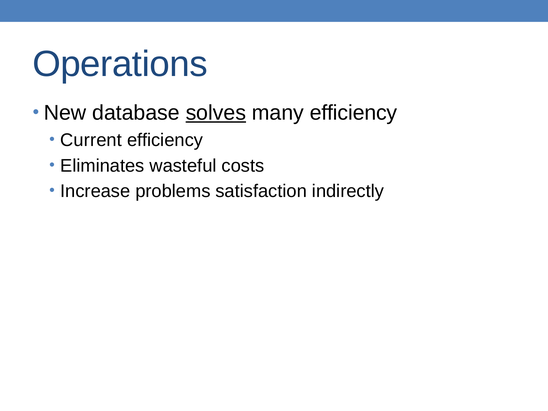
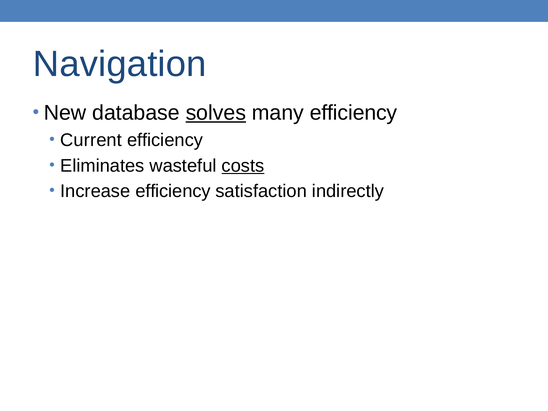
Operations: Operations -> Navigation (120, 64)
costs underline: none -> present (243, 166)
Increase problems: problems -> efficiency (173, 191)
